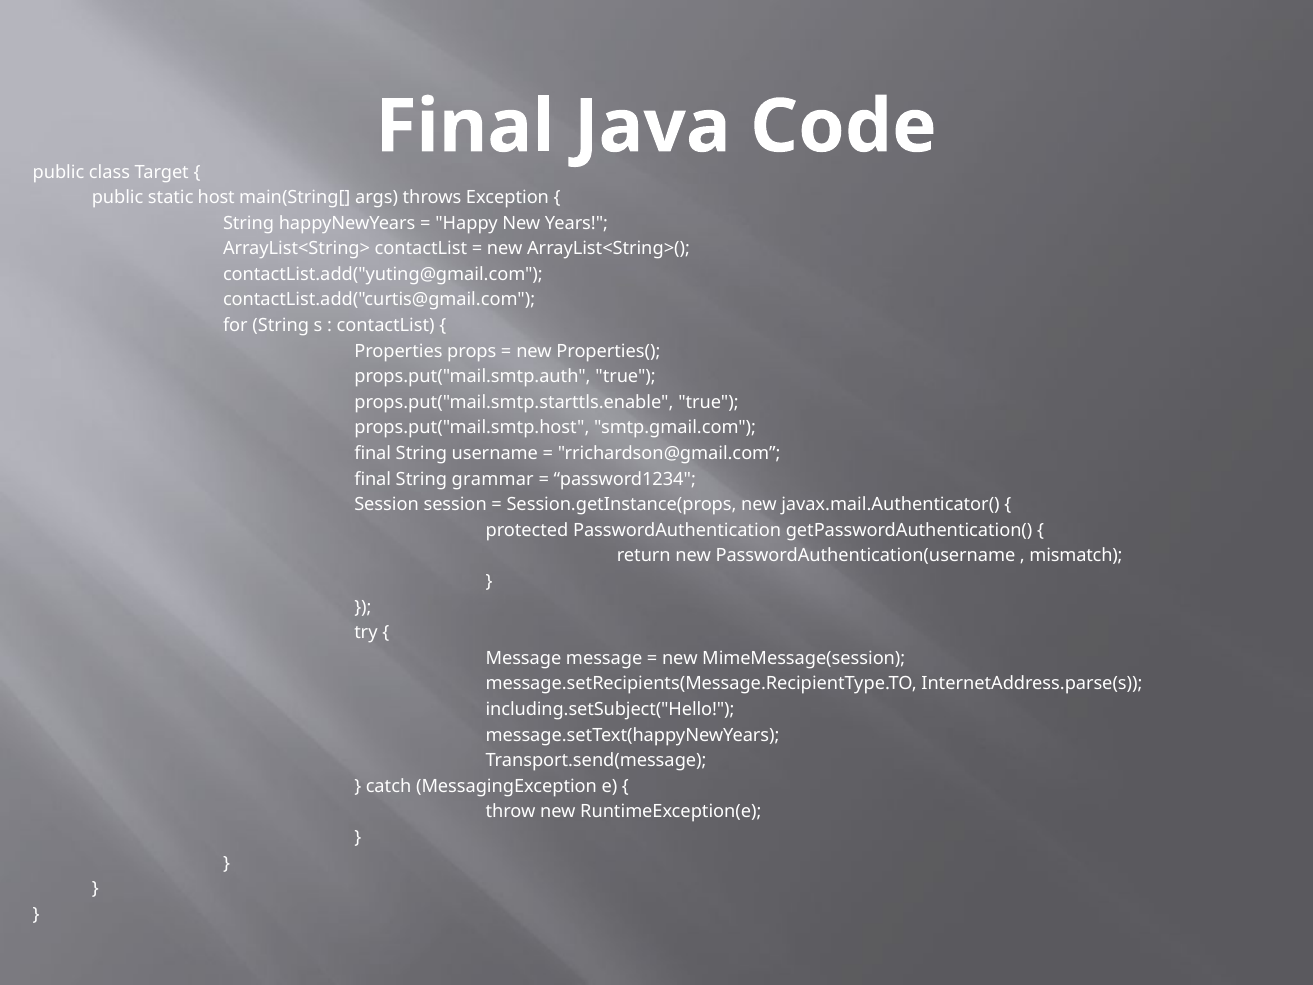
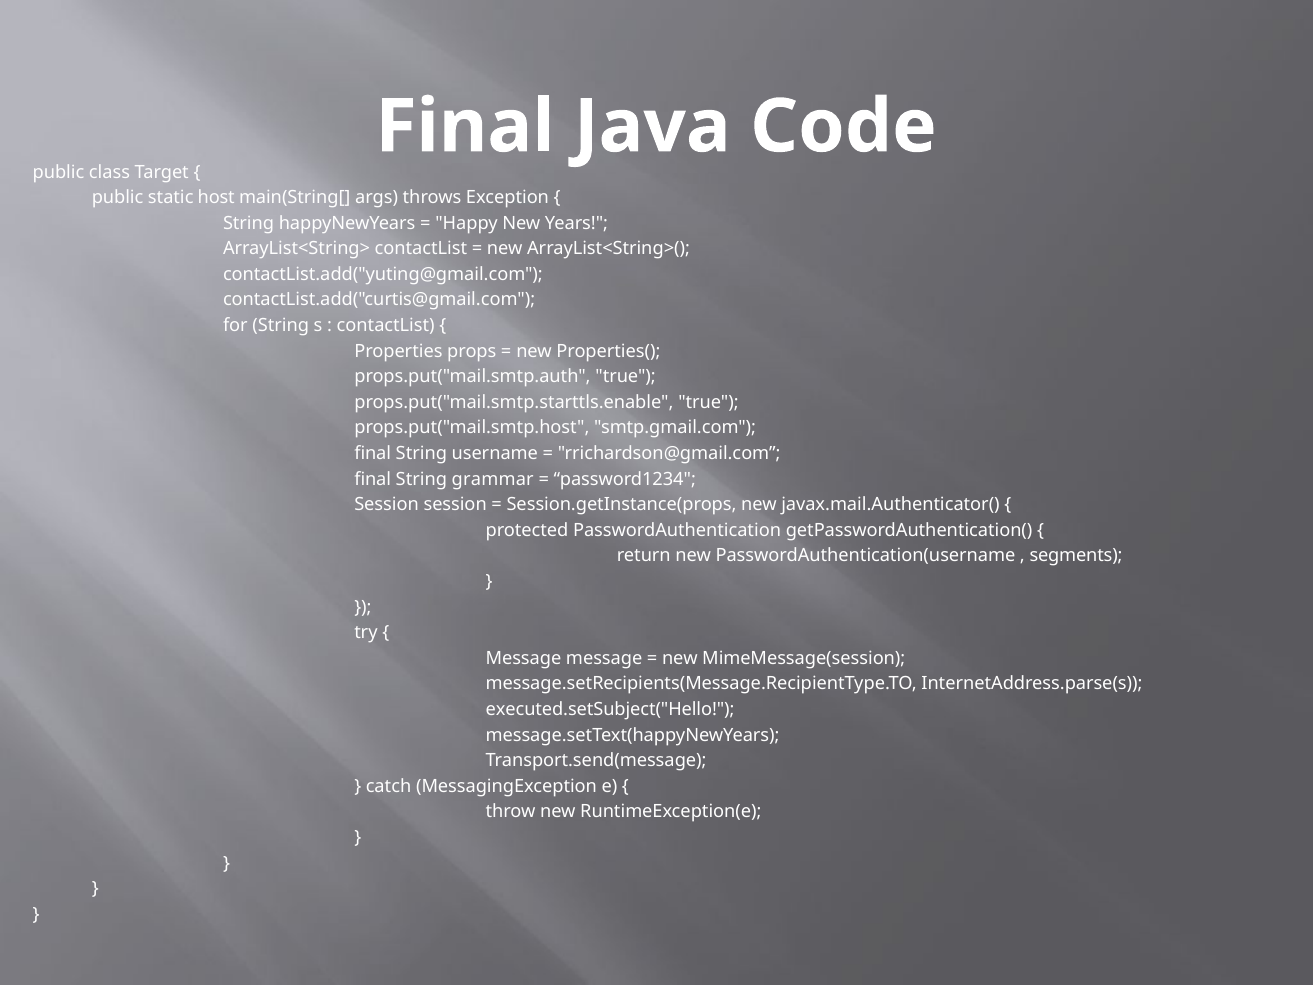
mismatch: mismatch -> segments (1076, 556)
including.setSubject("Hello: including.setSubject("Hello -> executed.setSubject("Hello (610, 709)
